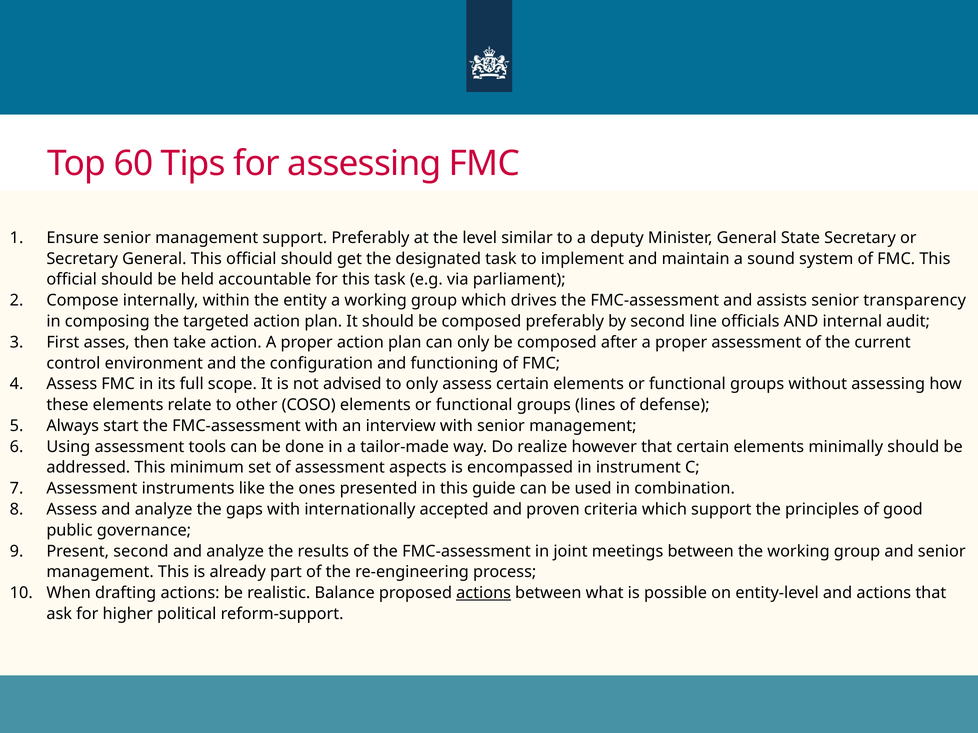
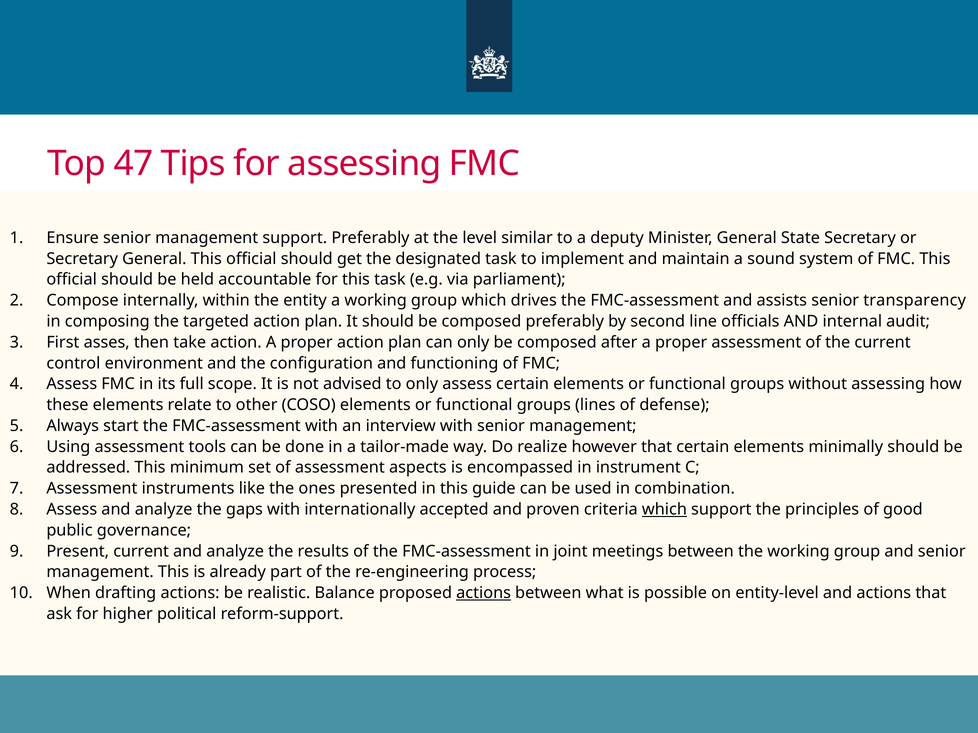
60: 60 -> 47 (134, 164)
which underline: none -> present (664, 510)
Present second: second -> current (141, 552)
